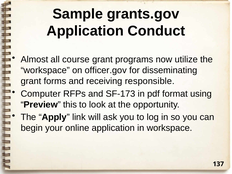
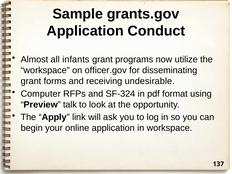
course: course -> infants (76, 59)
responsible: responsible -> undesirable (150, 81)
SF-173: SF-173 -> SF-324 (121, 94)
this: this -> talk (70, 105)
